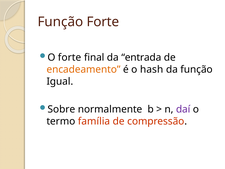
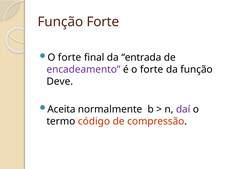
encadeamento colour: orange -> purple (84, 69)
é o hash: hash -> forte (152, 69)
Igual: Igual -> Deve (60, 81)
Sobre: Sobre -> Aceita (61, 109)
família: família -> código (94, 121)
